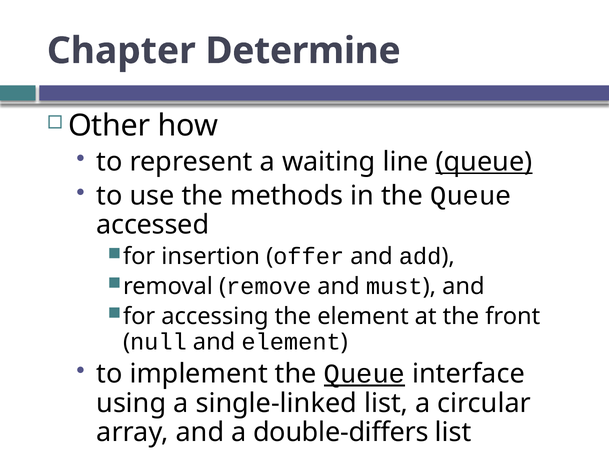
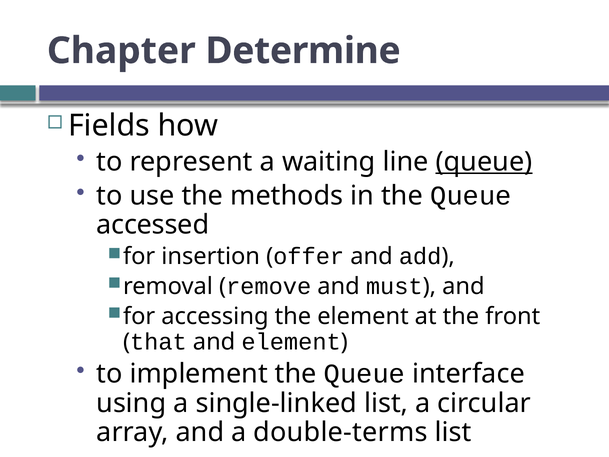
Other: Other -> Fields (109, 126)
null: null -> that (158, 342)
Queue underline: present -> none (364, 374)
double-differs: double-differs -> double-terms (341, 432)
